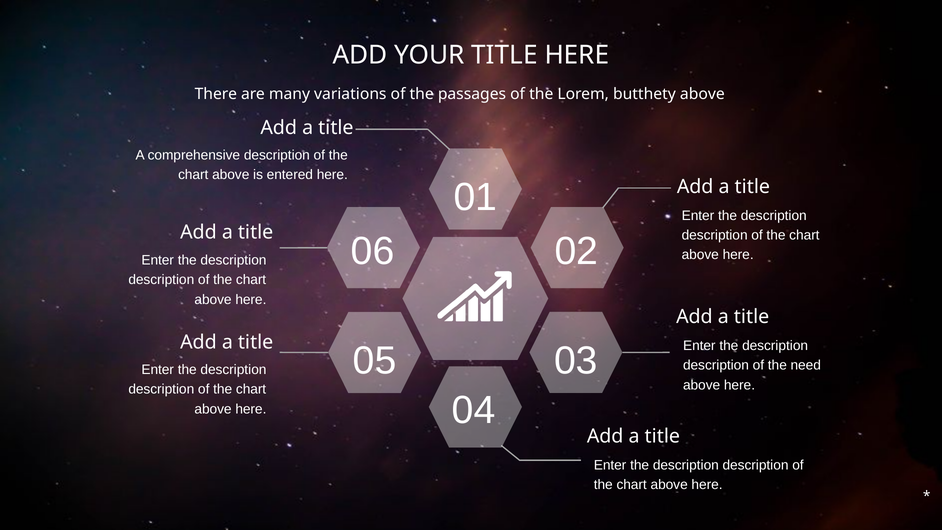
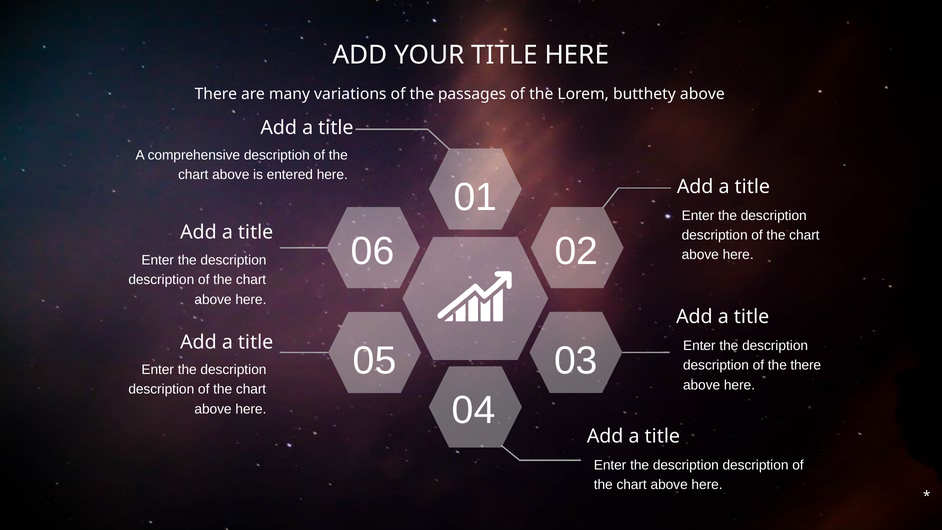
the need: need -> there (806, 365)
